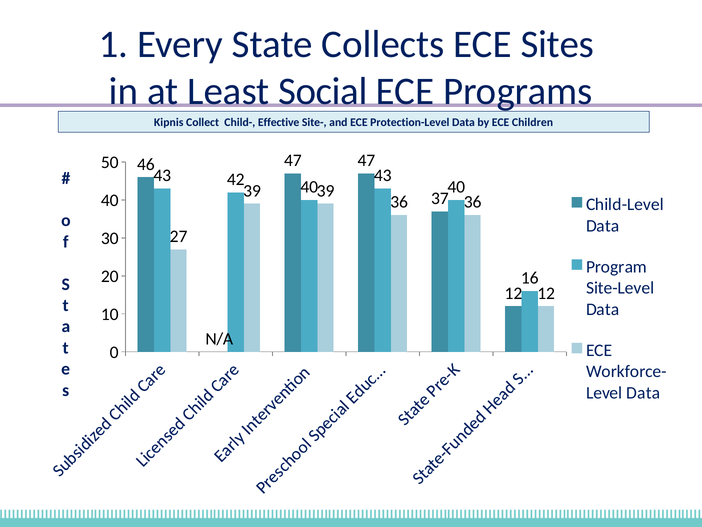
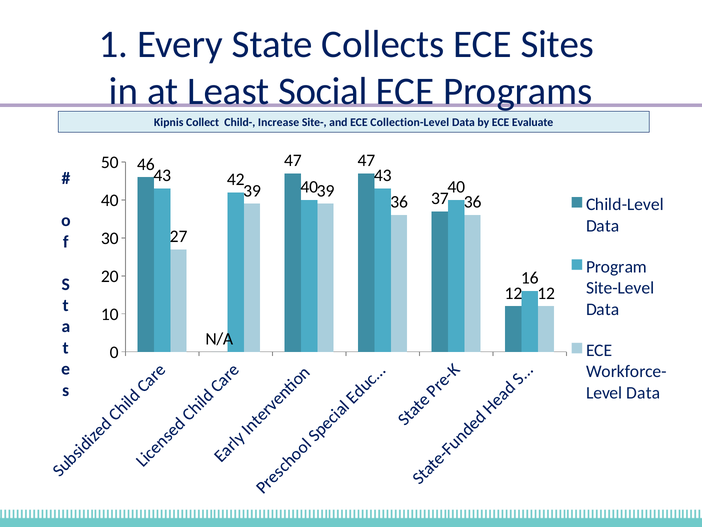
Effective: Effective -> Increase (279, 122)
Protection-Level: Protection-Level -> Collection-Level (410, 122)
Children: Children -> Evaluate (533, 122)
